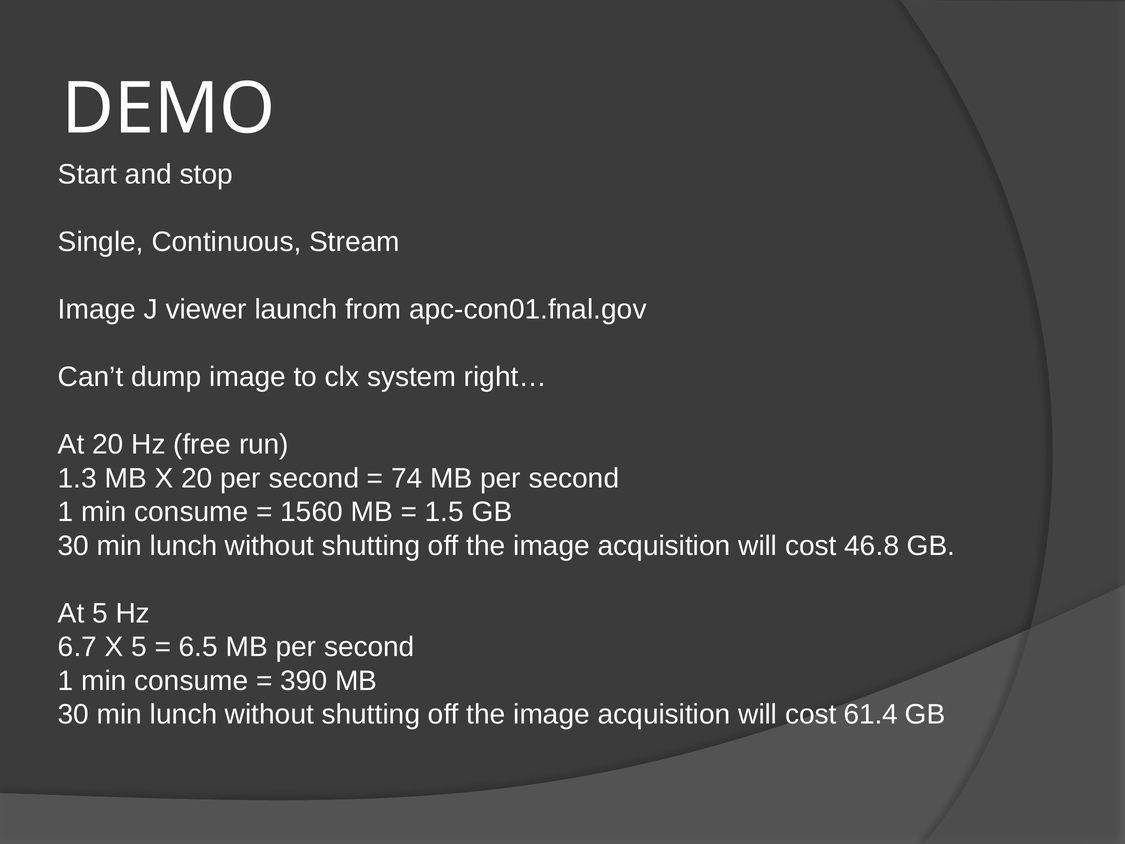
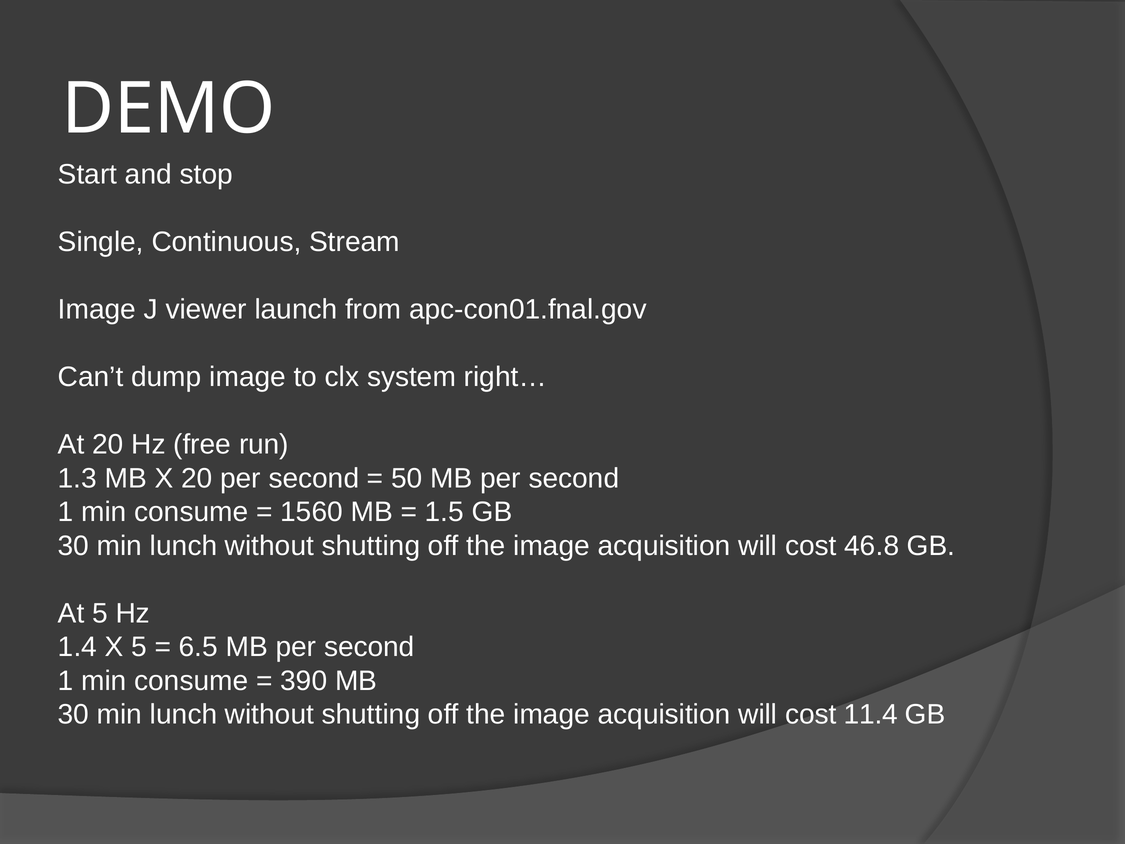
74: 74 -> 50 (407, 478)
6.7: 6.7 -> 1.4 (77, 647)
61.4: 61.4 -> 11.4 (871, 714)
